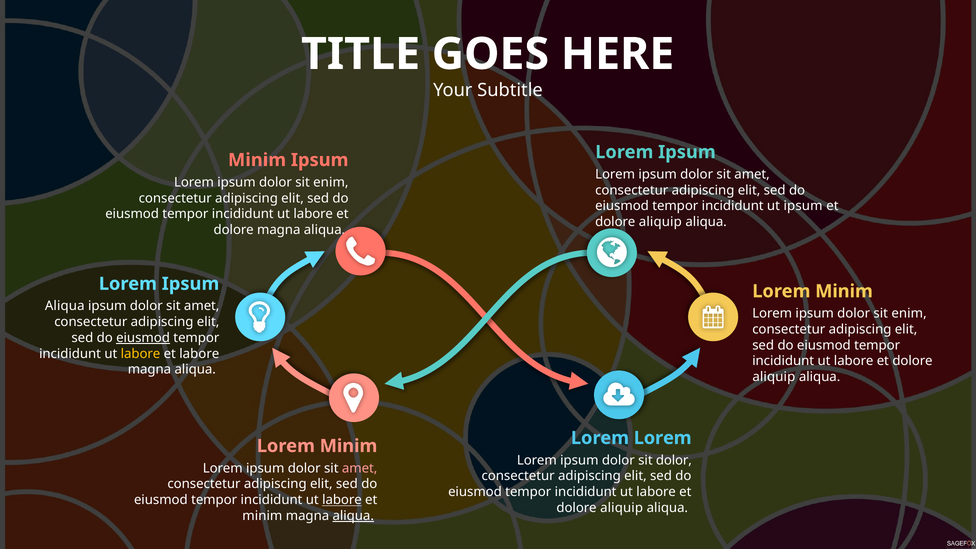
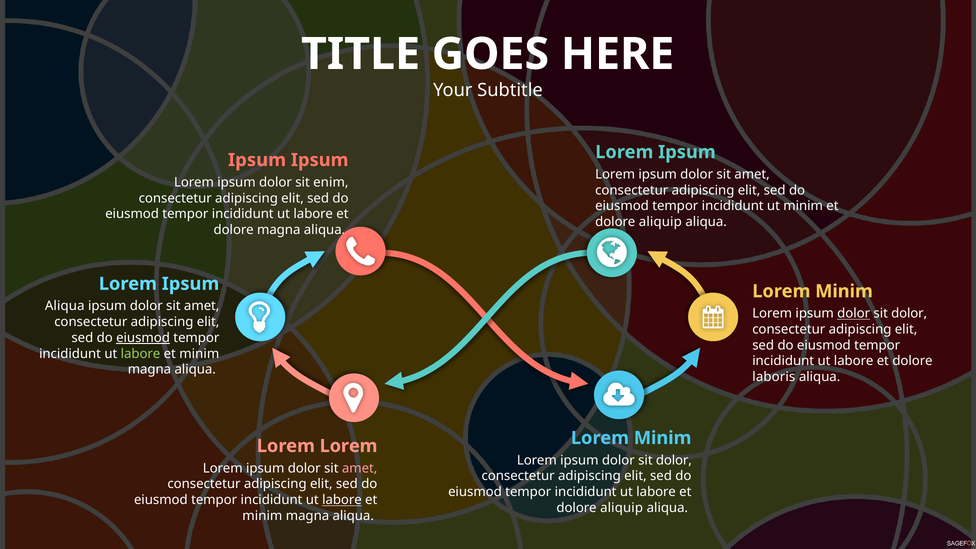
Minim: Minim -> Ipsum (257, 160)
ut ipsum: ipsum -> minim (803, 206)
dolor underline: none -> present (854, 313)
enim: enim -> dolor (909, 313)
labore colour: yellow -> light green (141, 354)
labore: labore -> minim (199, 354)
aliquip: aliquip -> laboris (774, 377)
Lorem: Lorem -> Minim (663, 438)
Minim: Minim -> Lorem (349, 446)
aliqua underline: present -> none (353, 516)
